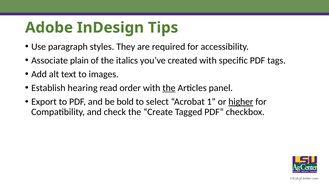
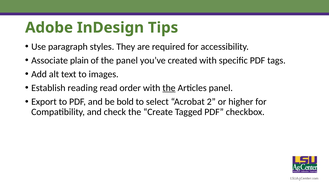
the italics: italics -> panel (127, 60)
hearing: hearing -> reading (83, 88)
1: 1 -> 2 (211, 102)
higher underline: present -> none (241, 102)
